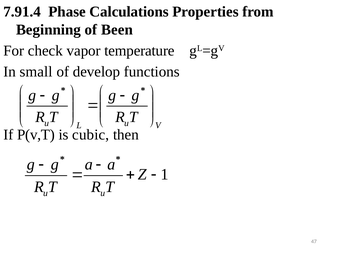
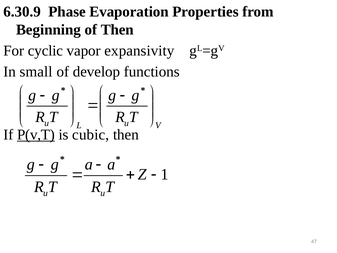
7.91.4: 7.91.4 -> 6.30.9 (22, 12)
Calculations: Calculations -> Evaporation (129, 12)
of Been: Been -> Then (117, 30)
check: check -> cyclic (45, 51)
temperature: temperature -> expansivity (139, 51)
P(v,T underline: none -> present (36, 135)
